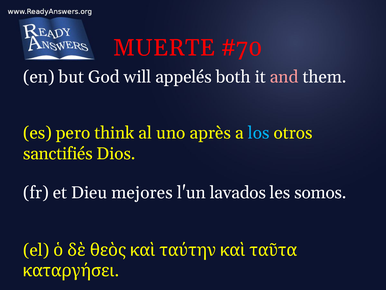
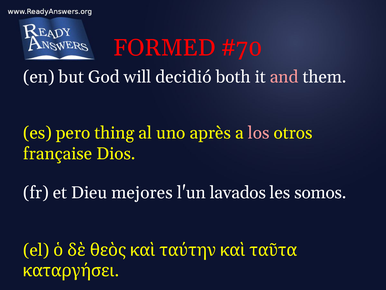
MUERTE: MUERTE -> FORMED (164, 48)
appelés: appelés -> decidió (183, 77)
think: think -> thing (114, 133)
los colour: light blue -> pink (259, 133)
sanctifiés: sanctifiés -> française (58, 153)
